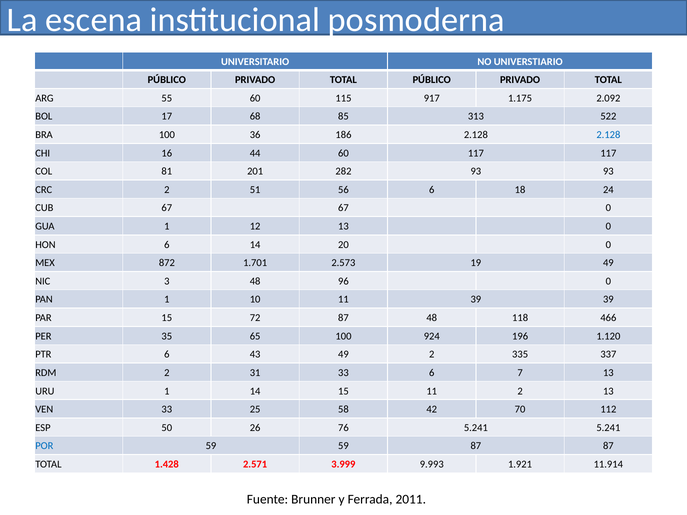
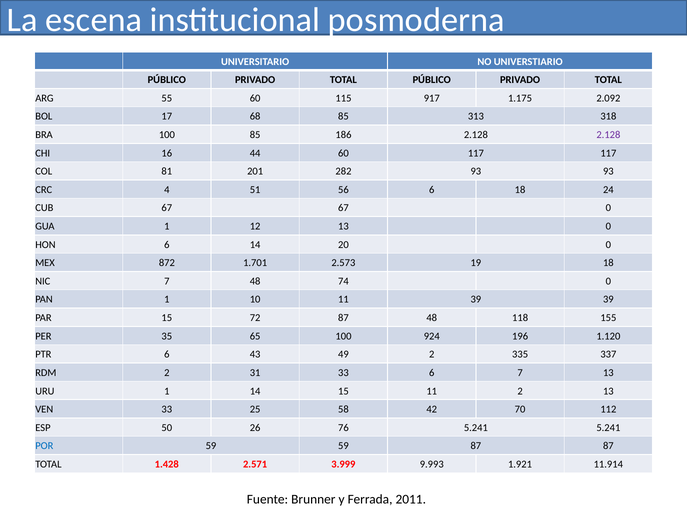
522: 522 -> 318 (608, 117)
100 36: 36 -> 85 (255, 135)
2.128 colour: blue -> purple (608, 135)
CRC 2: 2 -> 4 (167, 190)
19 49: 49 -> 18 (608, 263)
NIC 3: 3 -> 7 (167, 281)
96: 96 -> 74 (343, 281)
466: 466 -> 155 (608, 318)
